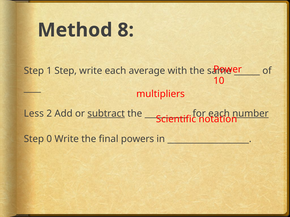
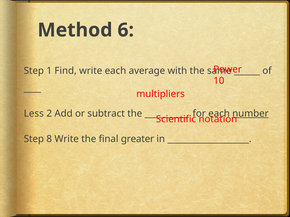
8: 8 -> 6 (126, 30)
1 Step: Step -> Find (66, 71)
subtract underline: present -> none (106, 114)
0: 0 -> 8 (49, 139)
powers: powers -> greater (138, 139)
